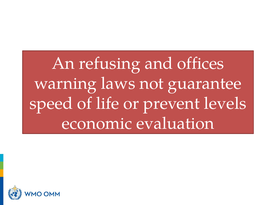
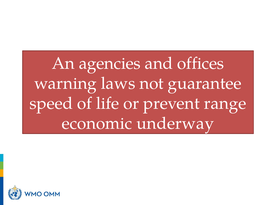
refusing: refusing -> agencies (110, 64)
levels: levels -> range (225, 104)
evaluation: evaluation -> underway (175, 124)
